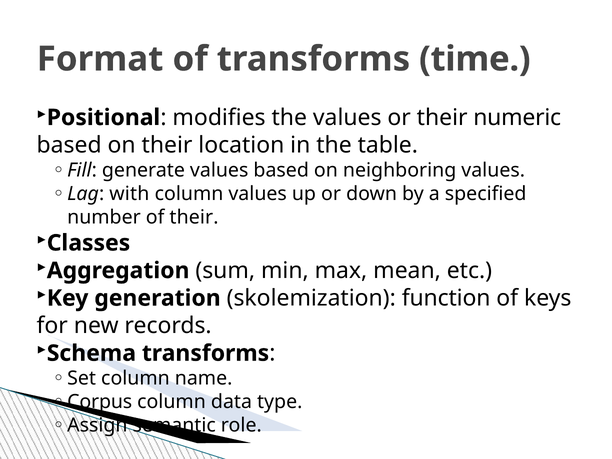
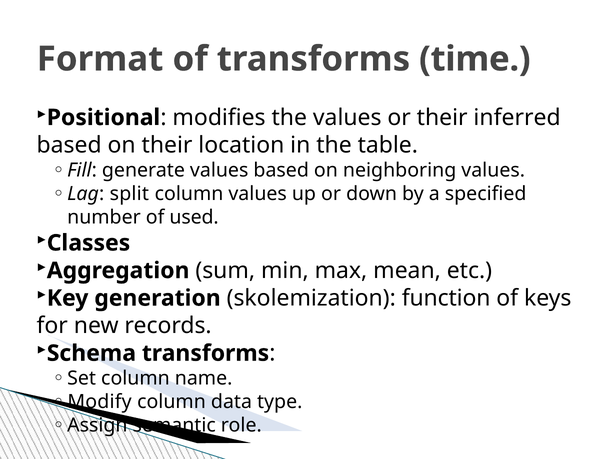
numeric: numeric -> inferred (517, 118)
with: with -> split (129, 194)
of their: their -> used (194, 217)
Corpus: Corpus -> Modify (100, 402)
